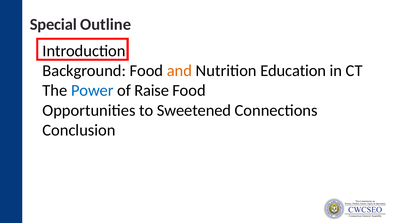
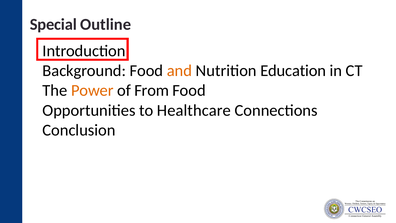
Power colour: blue -> orange (92, 90)
Raise: Raise -> From (152, 90)
Sweetened: Sweetened -> Healthcare (194, 110)
